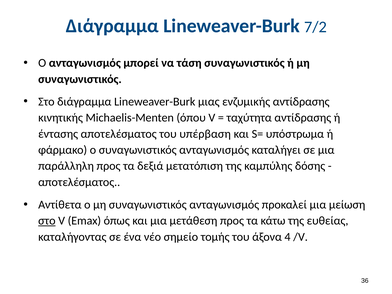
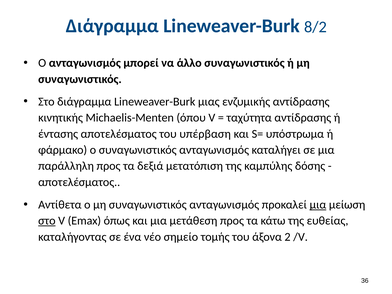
7/2: 7/2 -> 8/2 (316, 27)
τάση: τάση -> άλλο (189, 63)
μια underline: none -> present (318, 205)
4: 4 -> 2 (288, 237)
